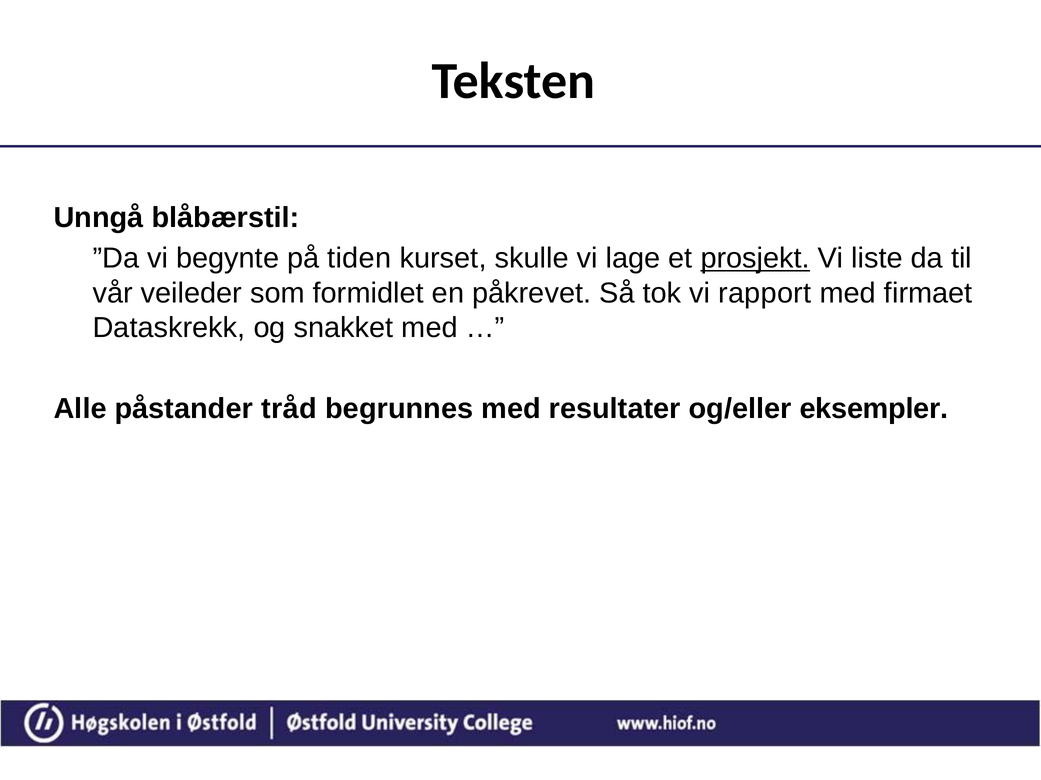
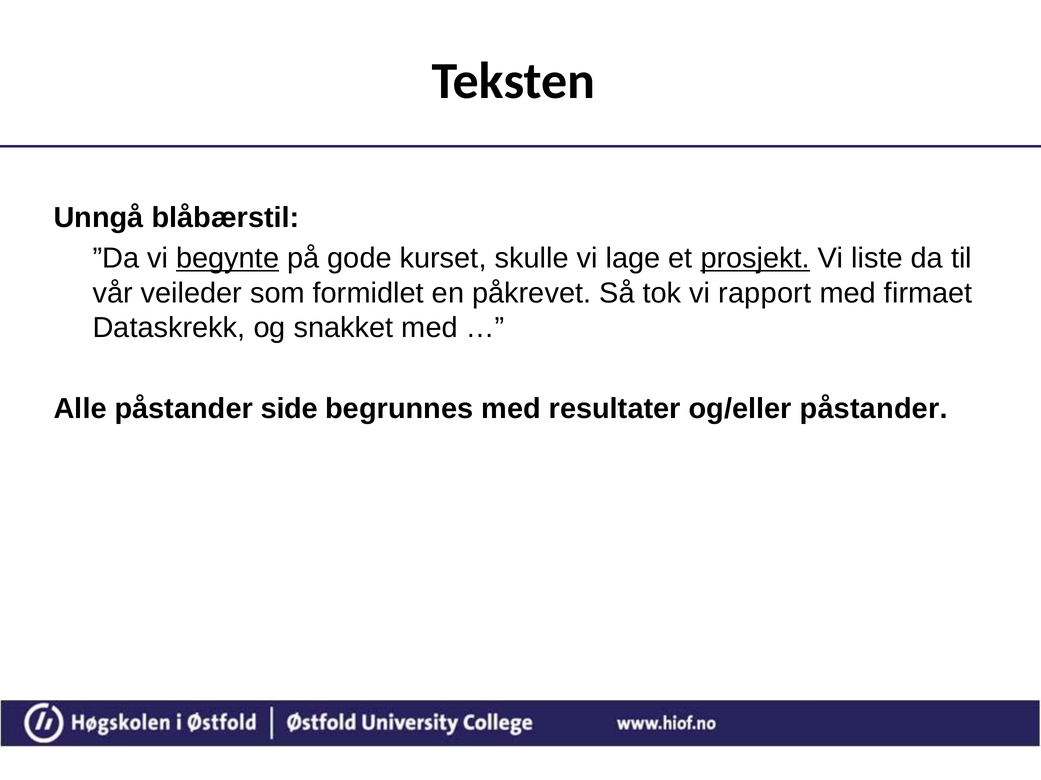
begynte underline: none -> present (228, 259)
tiden: tiden -> gode (360, 259)
tråd: tråd -> side (289, 409)
og/eller eksempler: eksempler -> påstander (874, 409)
